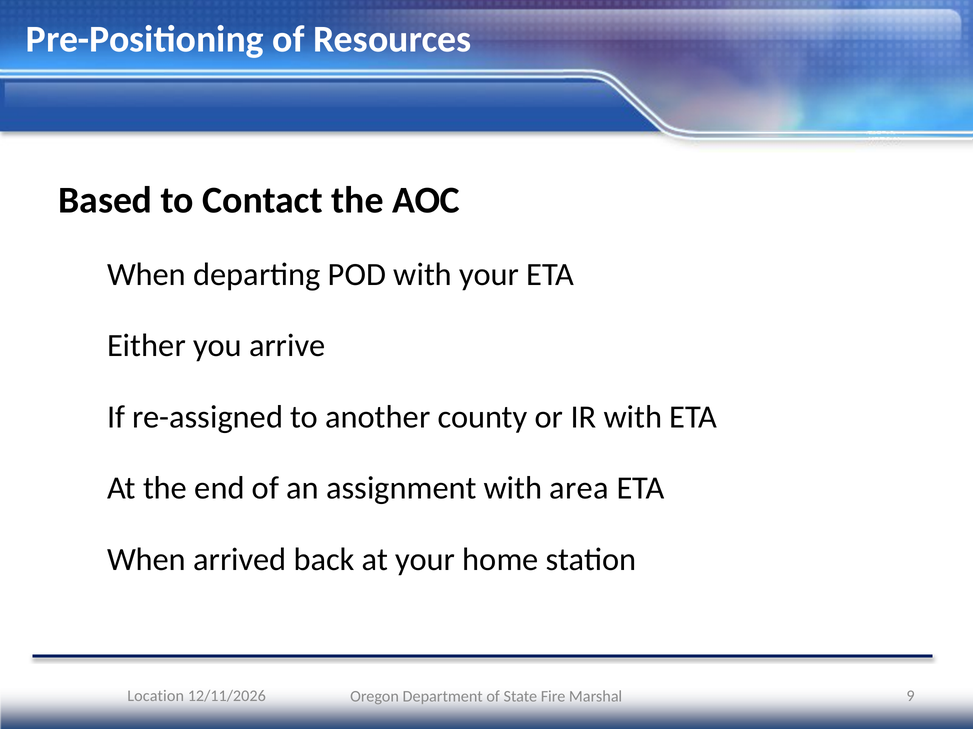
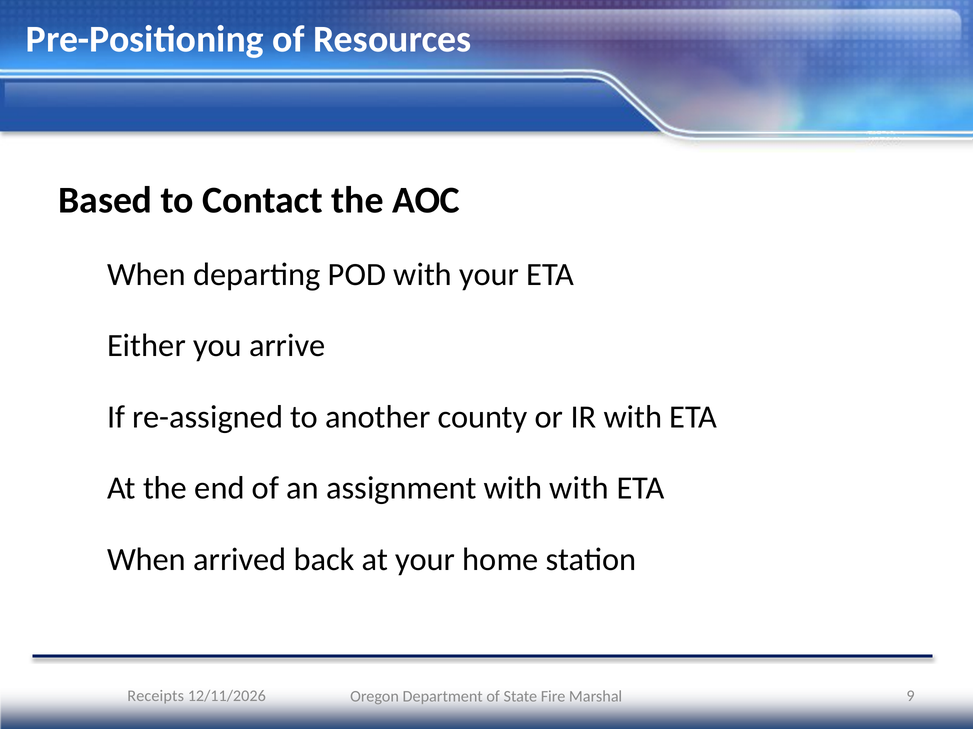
with area: area -> with (579, 489)
Location: Location -> Receipts (156, 697)
